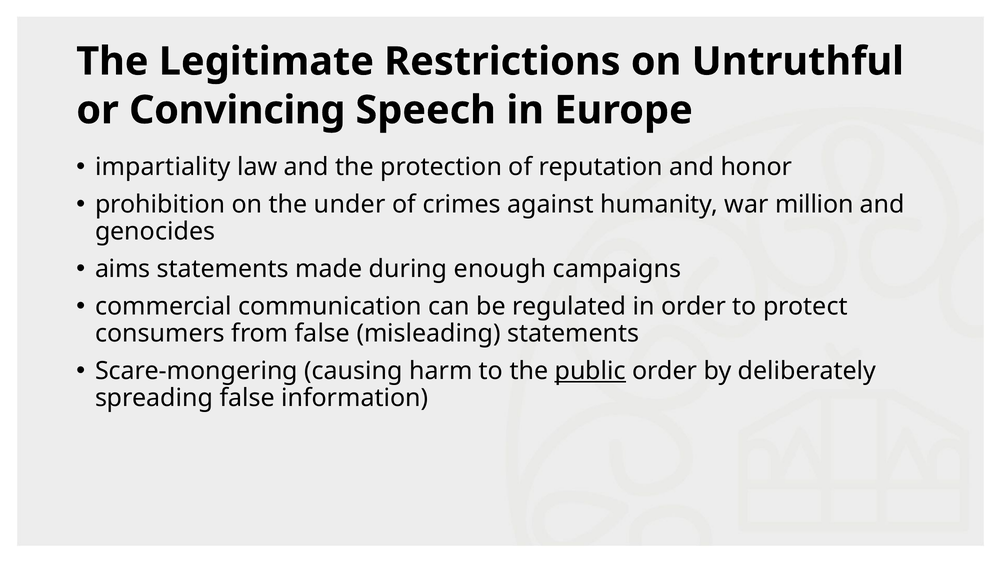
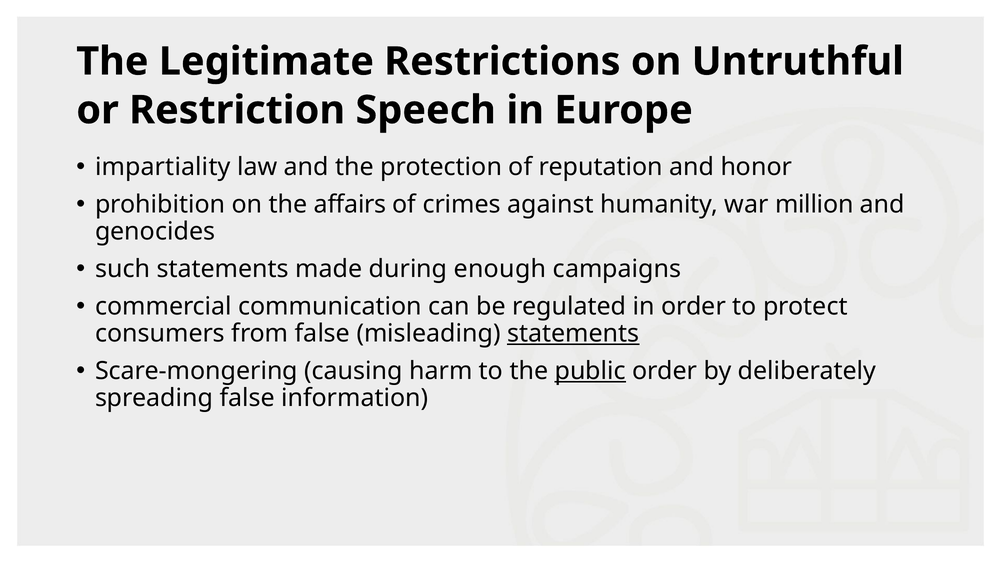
Convincing: Convincing -> Restriction (237, 110)
under: under -> affairs (350, 204)
aims: aims -> such (123, 269)
statements underline: none -> present (573, 333)
